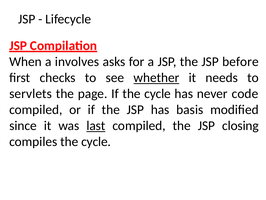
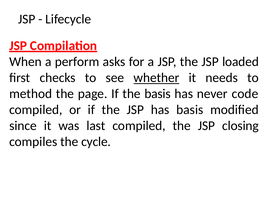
involves: involves -> perform (77, 62)
before: before -> loaded (241, 62)
servlets: servlets -> method (31, 94)
If the cycle: cycle -> basis (158, 94)
last underline: present -> none (96, 125)
